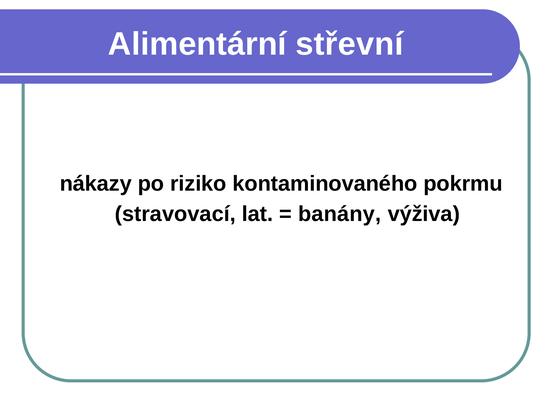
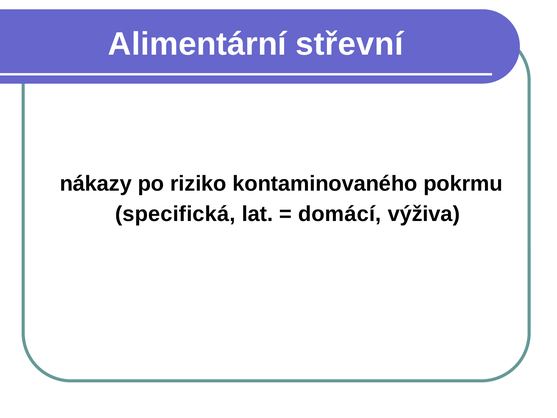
stravovací: stravovací -> specifická (175, 214)
banány: banány -> domácí (340, 214)
